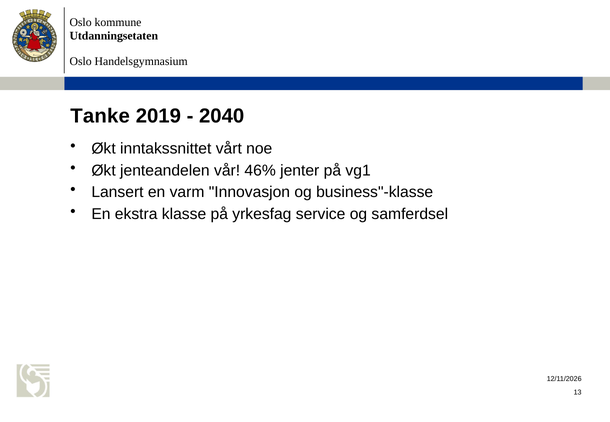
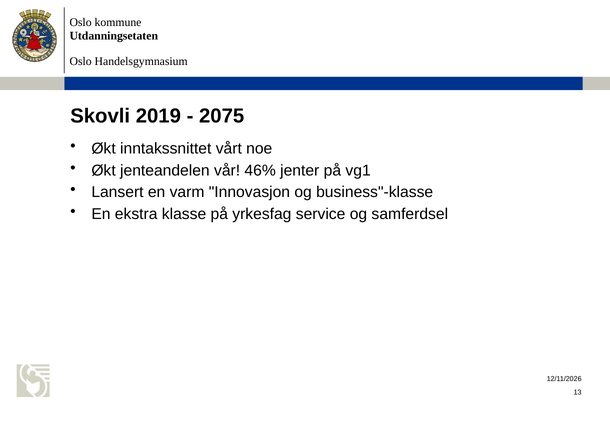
Tanke: Tanke -> Skovli (100, 116)
2040: 2040 -> 2075 (222, 116)
